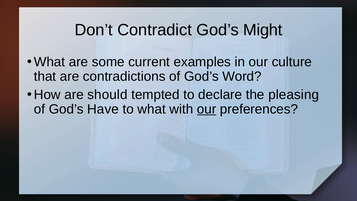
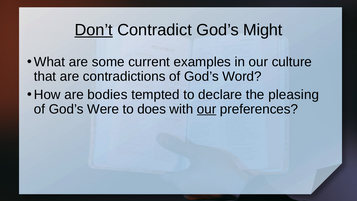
Don’t underline: none -> present (94, 30)
should: should -> bodies (107, 95)
Have: Have -> Were (103, 109)
to what: what -> does (152, 109)
